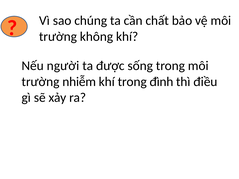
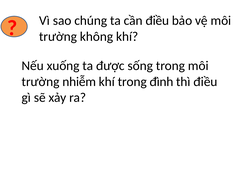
cần chất: chất -> điều (157, 21)
người: người -> xuống (63, 66)
